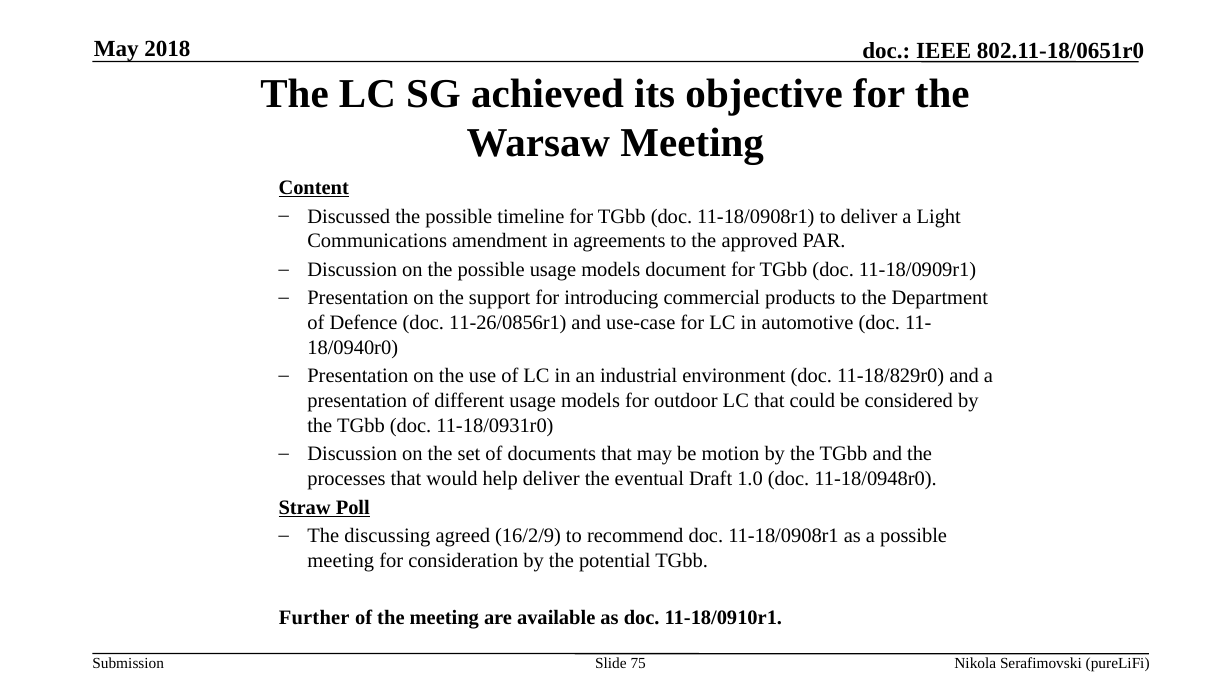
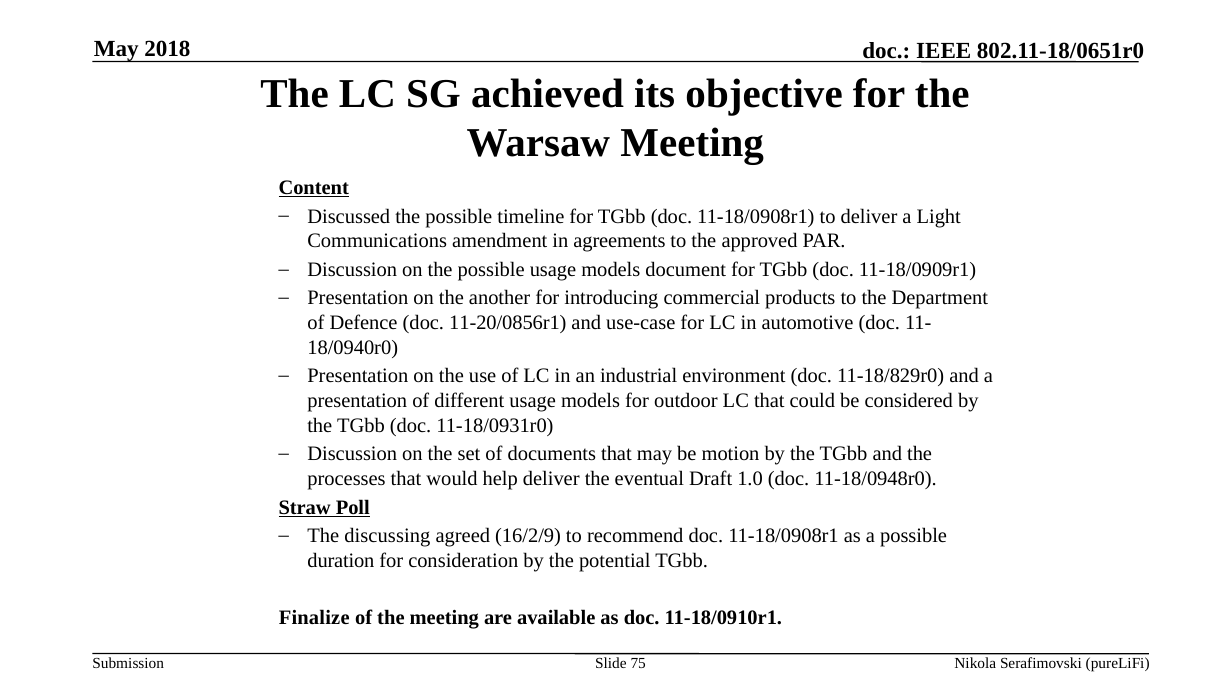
support: support -> another (500, 298)
11-26/0856r1: 11-26/0856r1 -> 11-20/0856r1 (508, 323)
meeting: meeting -> duration (341, 561)
Further: Further -> Finalize (314, 618)
